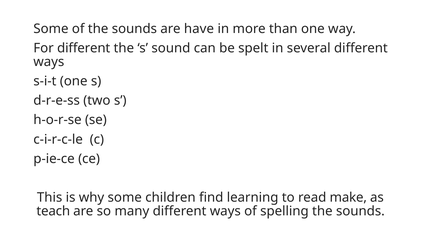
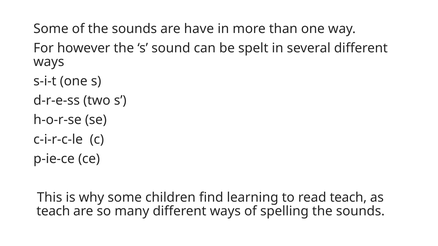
For different: different -> however (84, 48)
read make: make -> teach (348, 198)
